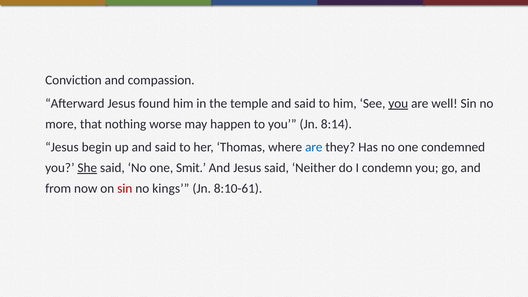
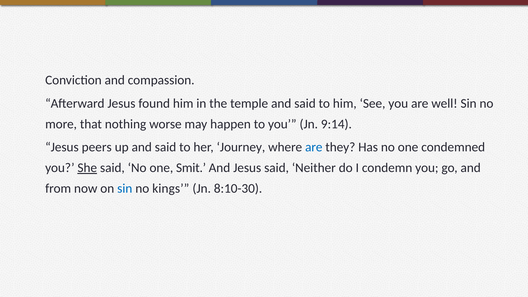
you underline: present -> none (398, 103)
8:14: 8:14 -> 9:14 (336, 124)
begin: begin -> peers (97, 147)
Thomas: Thomas -> Journey (241, 147)
sin colour: red -> blue (125, 188)
8:10-61: 8:10-61 -> 8:10-30 (238, 188)
